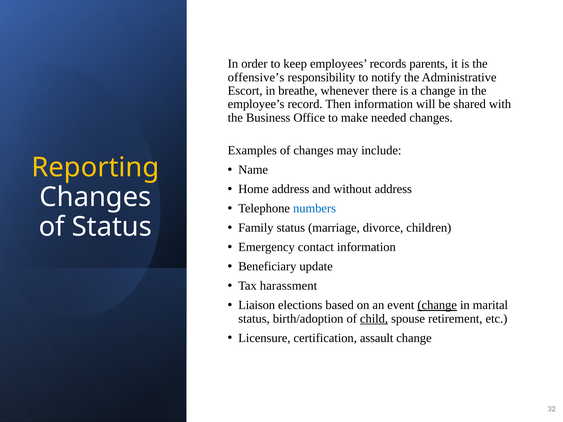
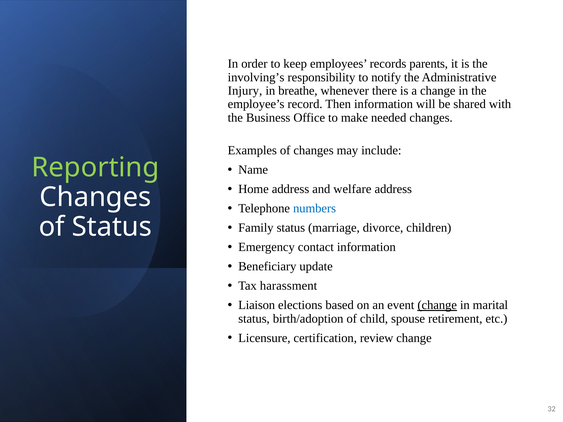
offensive’s: offensive’s -> involving’s (256, 77)
Escort: Escort -> Injury (245, 91)
Reporting colour: yellow -> light green (95, 168)
without: without -> welfare (352, 189)
child underline: present -> none (374, 319)
assault: assault -> review (377, 338)
